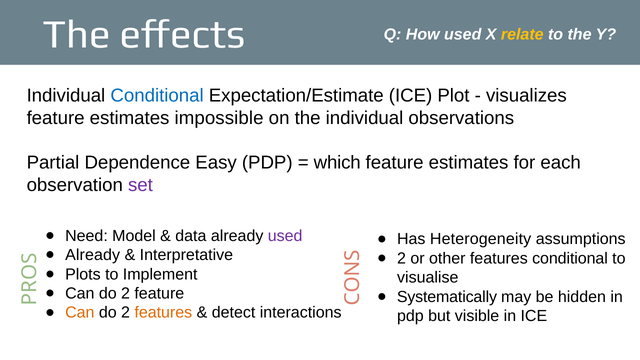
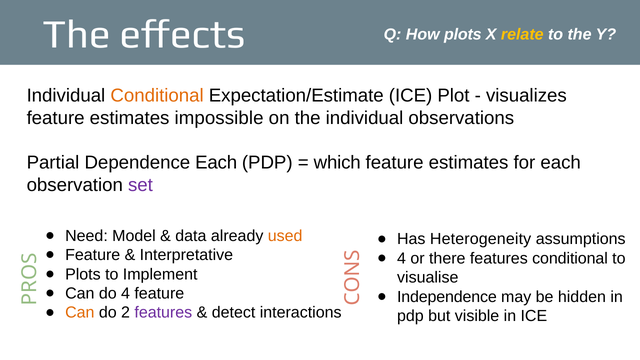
How used: used -> plots (463, 34)
Conditional colour: blue -> orange (157, 96)
Dependence Easy: Easy -> Each (216, 163)
used colour: purple -> orange (285, 236)
Already: Already -> Feature (93, 255)
2: 2 -> 4 (402, 258)
other: other -> there (447, 258)
2: 2 -> 4 (126, 293)
Systematically: Systematically -> Independence (447, 297)
features colour: orange -> purple (163, 313)
